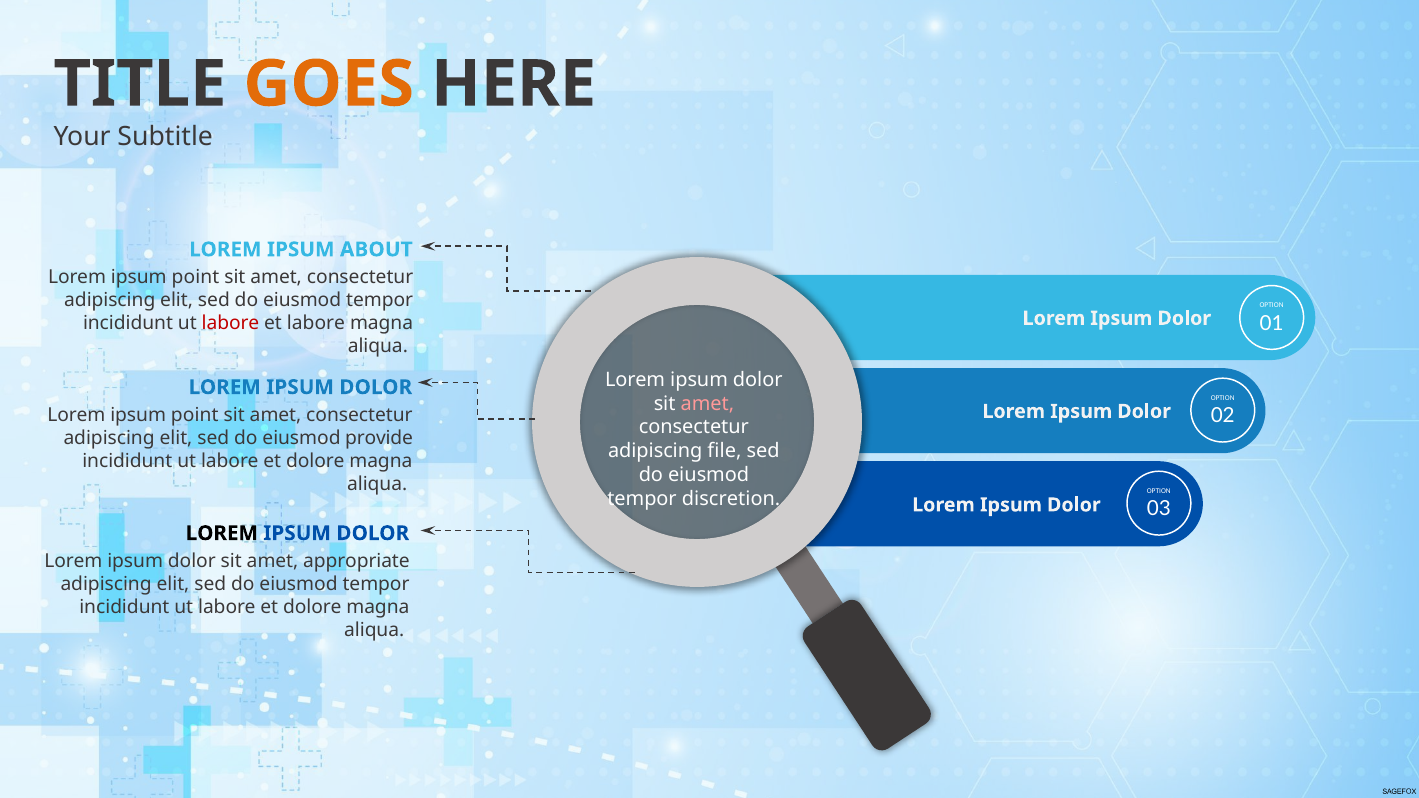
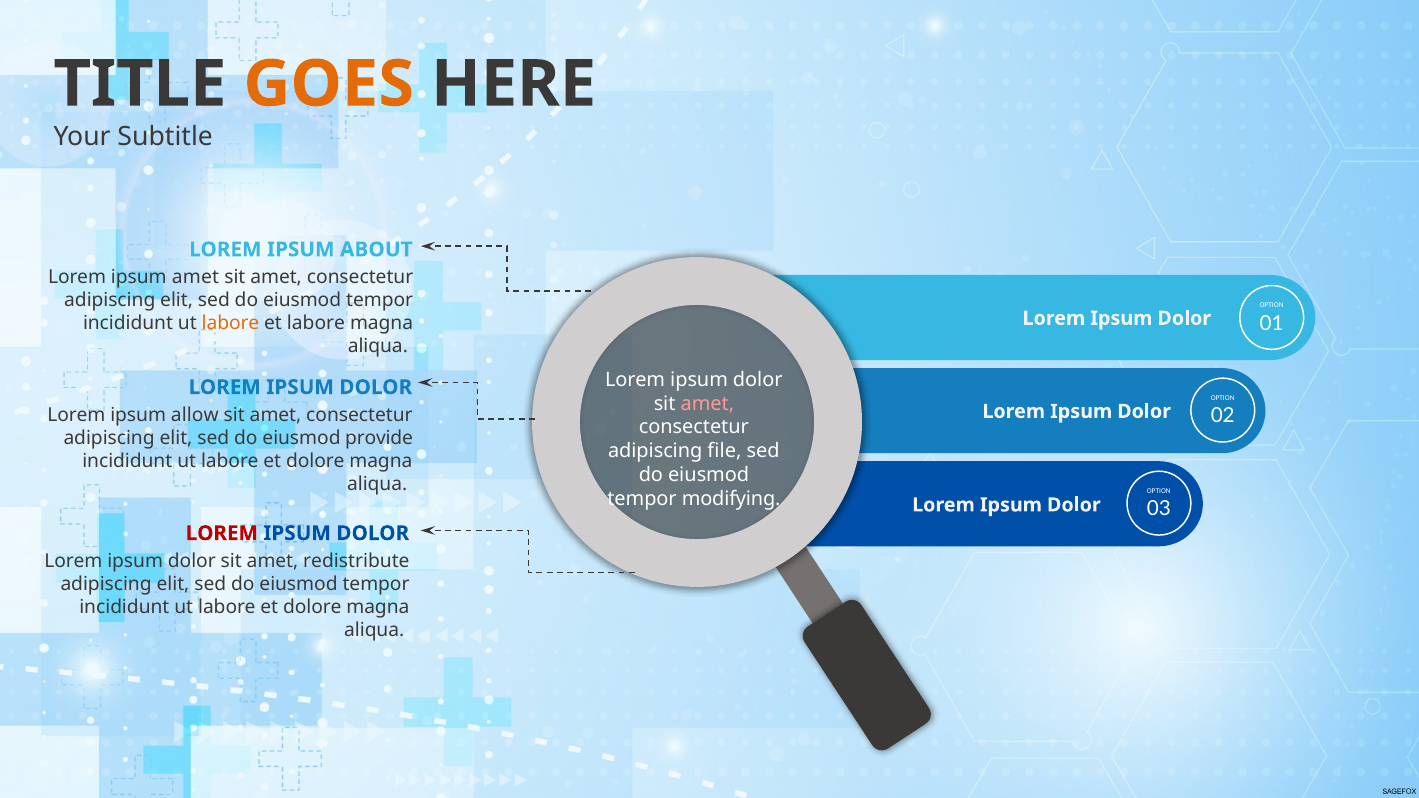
point: point -> amet (195, 277)
labore colour: red -> orange (230, 323)
point: point -> allow (195, 415)
discretion: discretion -> modifying (731, 499)
LOREM colour: black -> red (222, 533)
appropriate: appropriate -> redistribute (356, 561)
